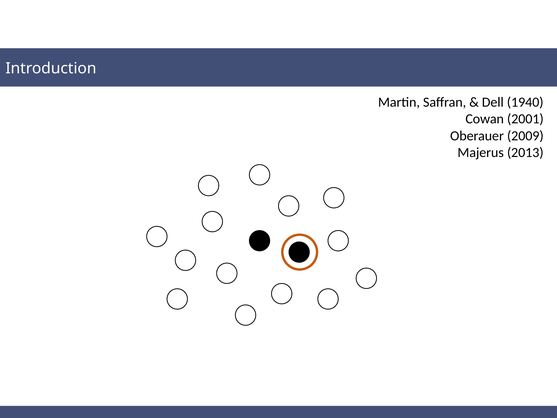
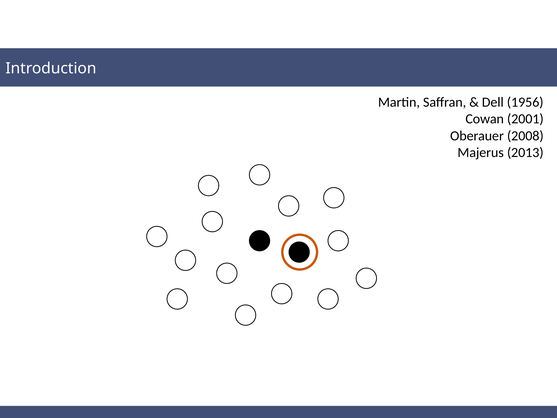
1940: 1940 -> 1956 (525, 102)
2009: 2009 -> 2008 (525, 136)
